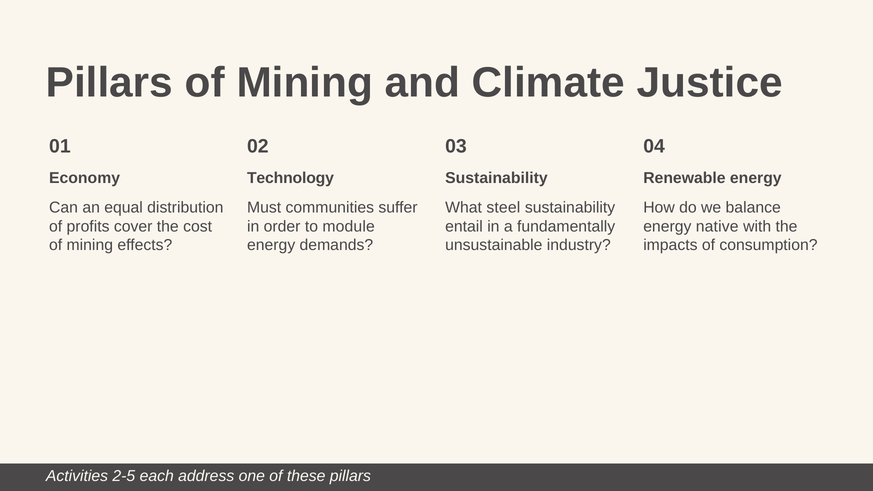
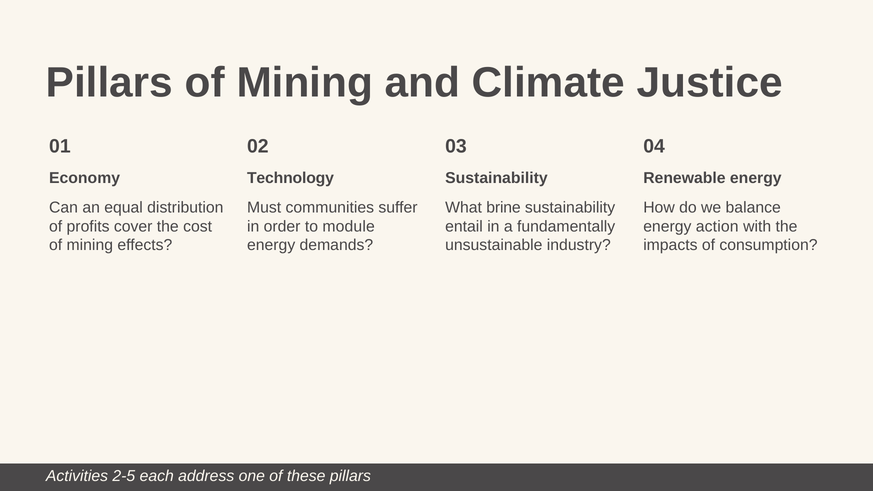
steel: steel -> brine (504, 207)
native: native -> action (717, 226)
